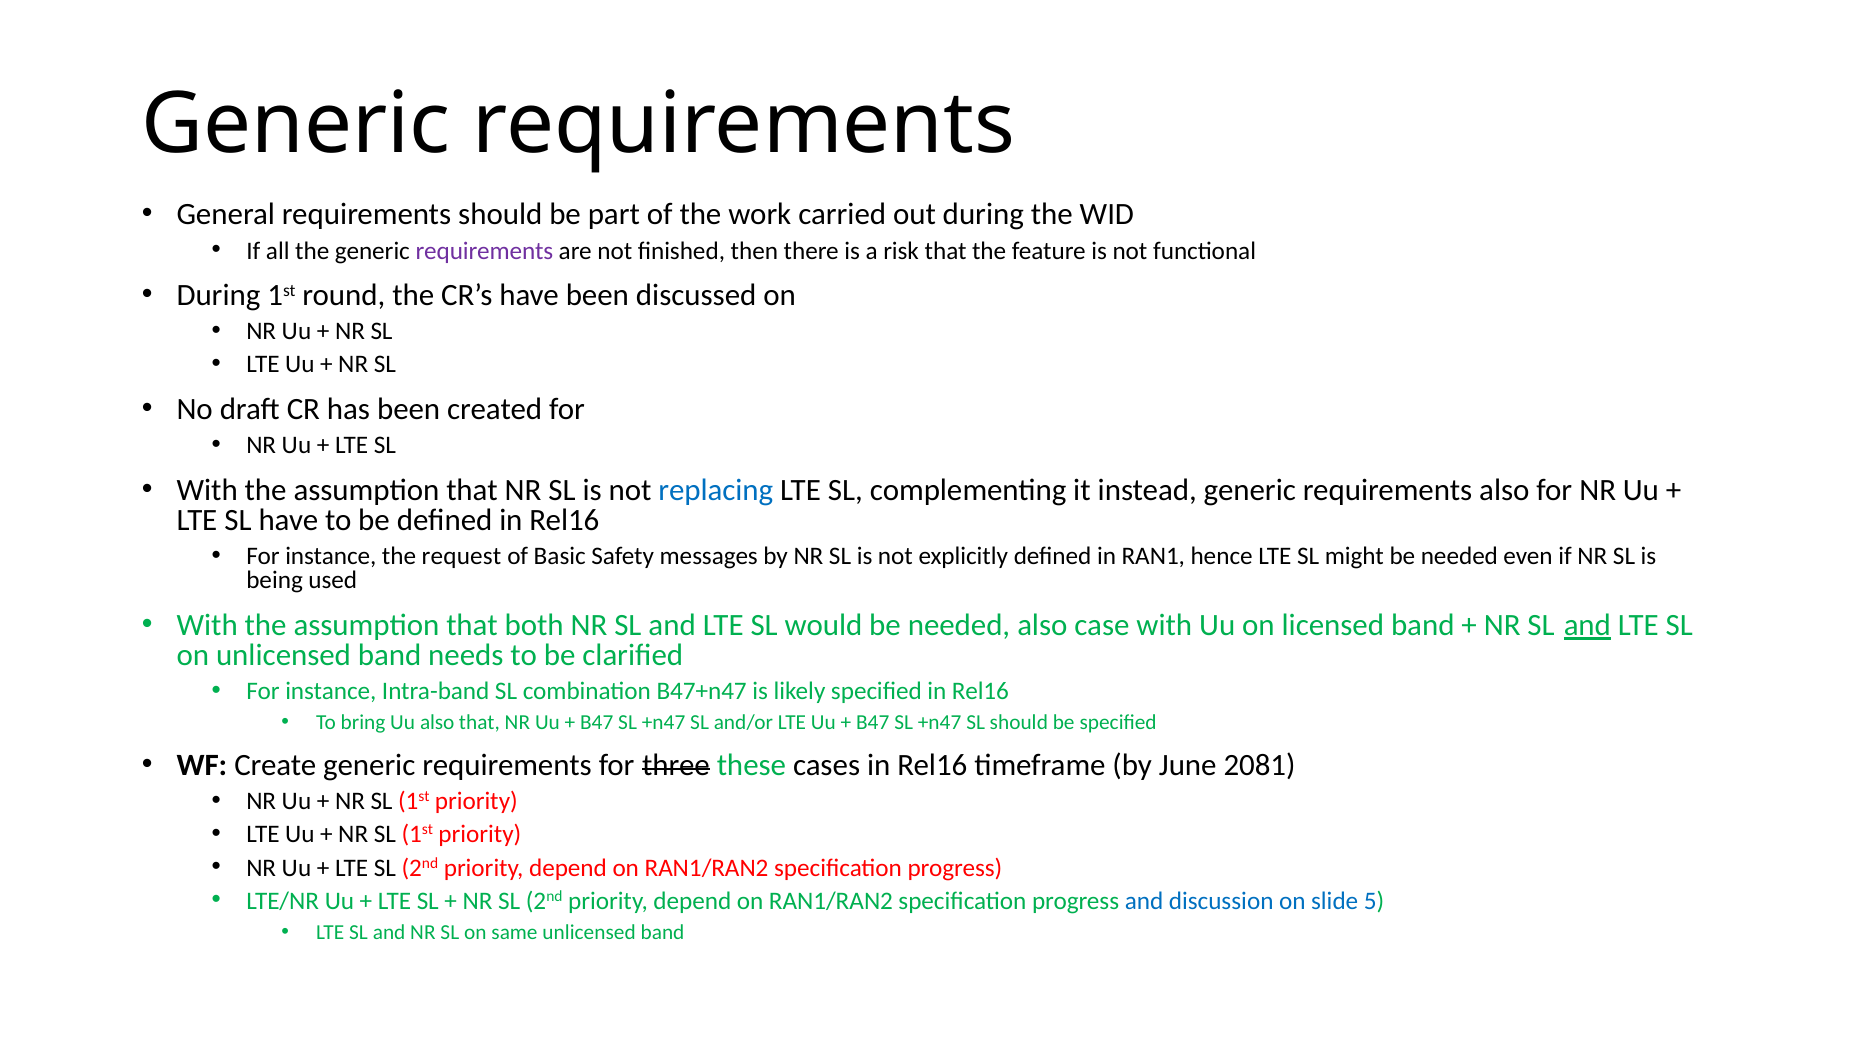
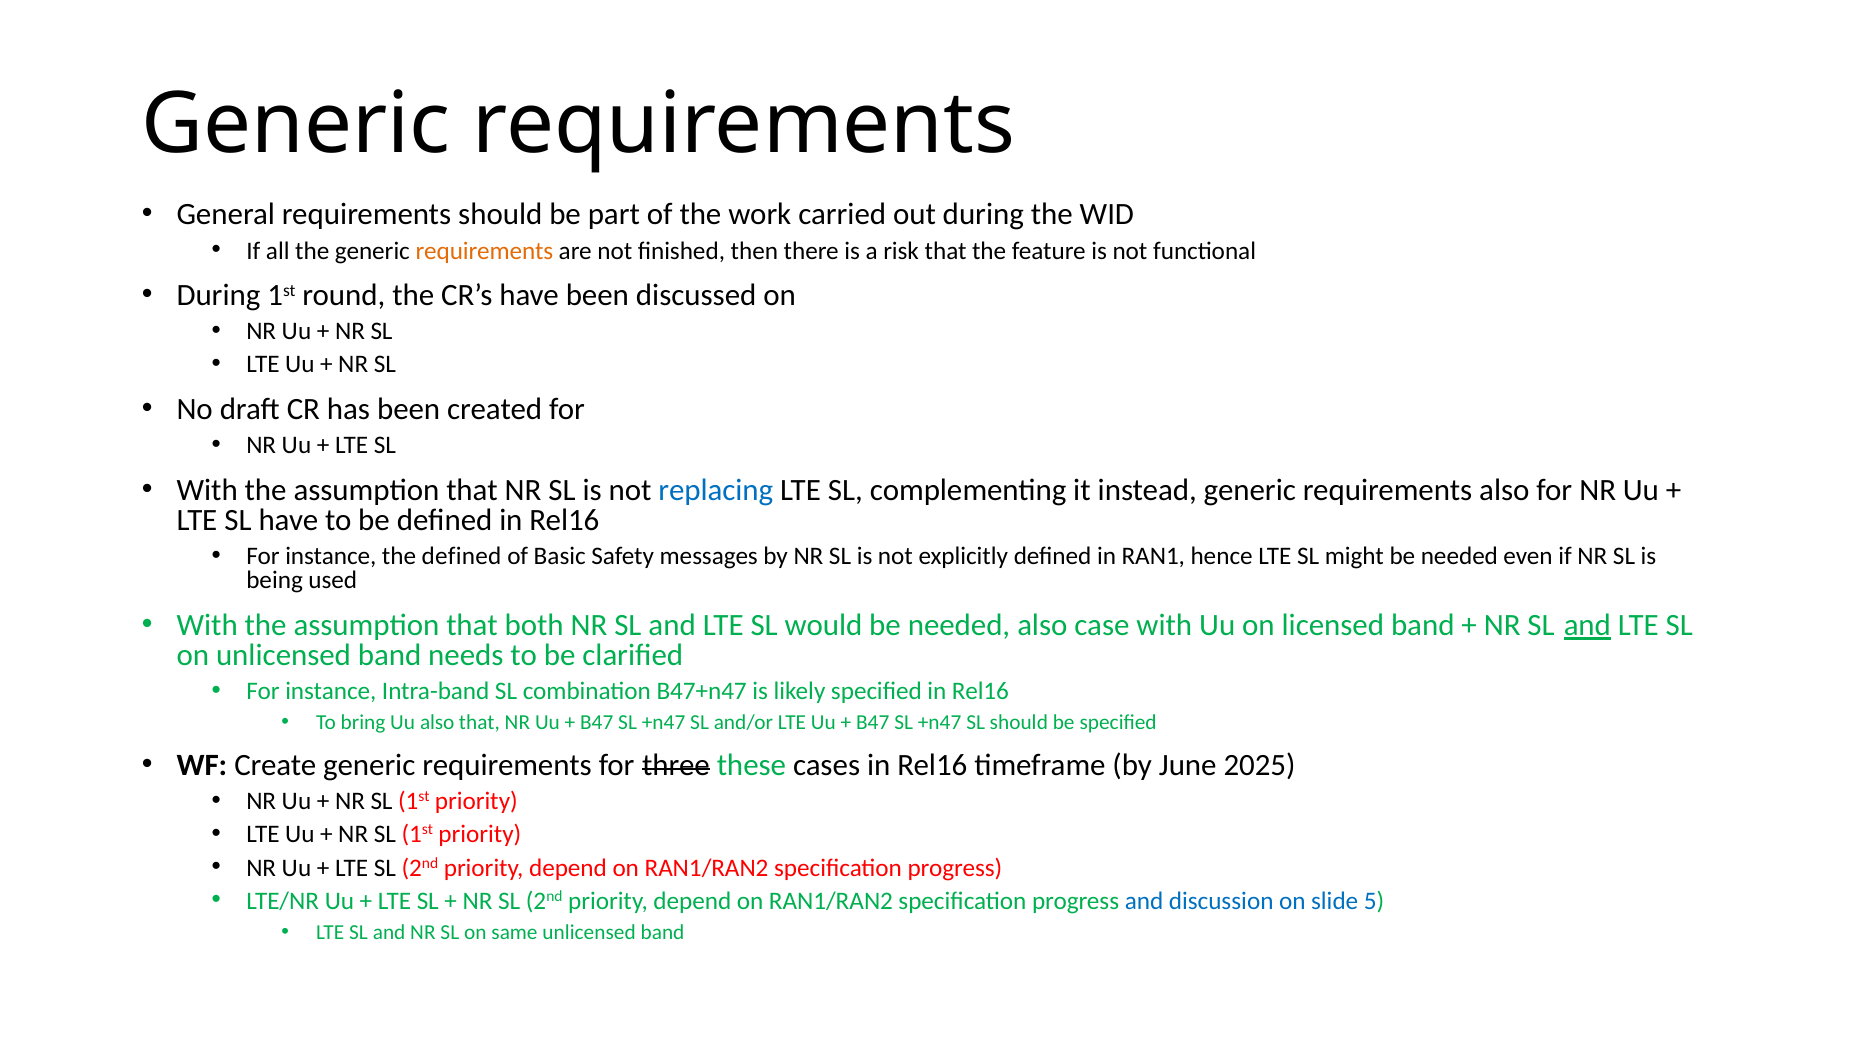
requirements colour: purple -> orange (484, 251)
the request: request -> defined (462, 556)
2081: 2081 -> 2025 (1260, 765)
